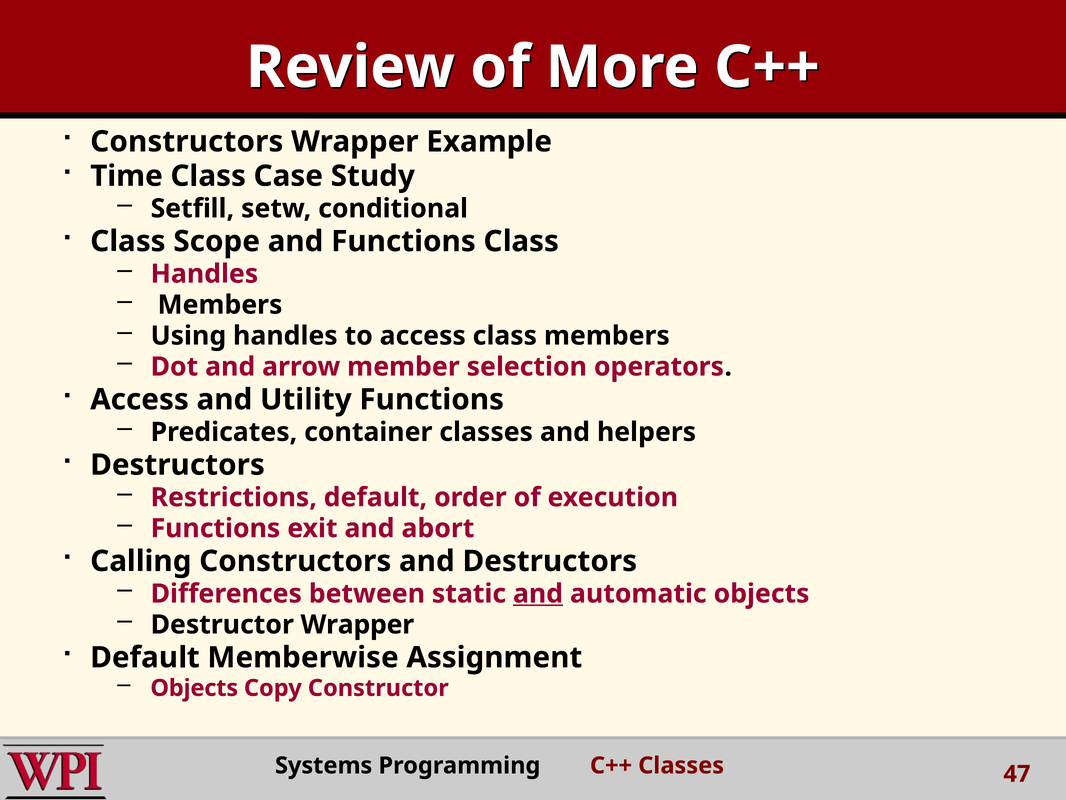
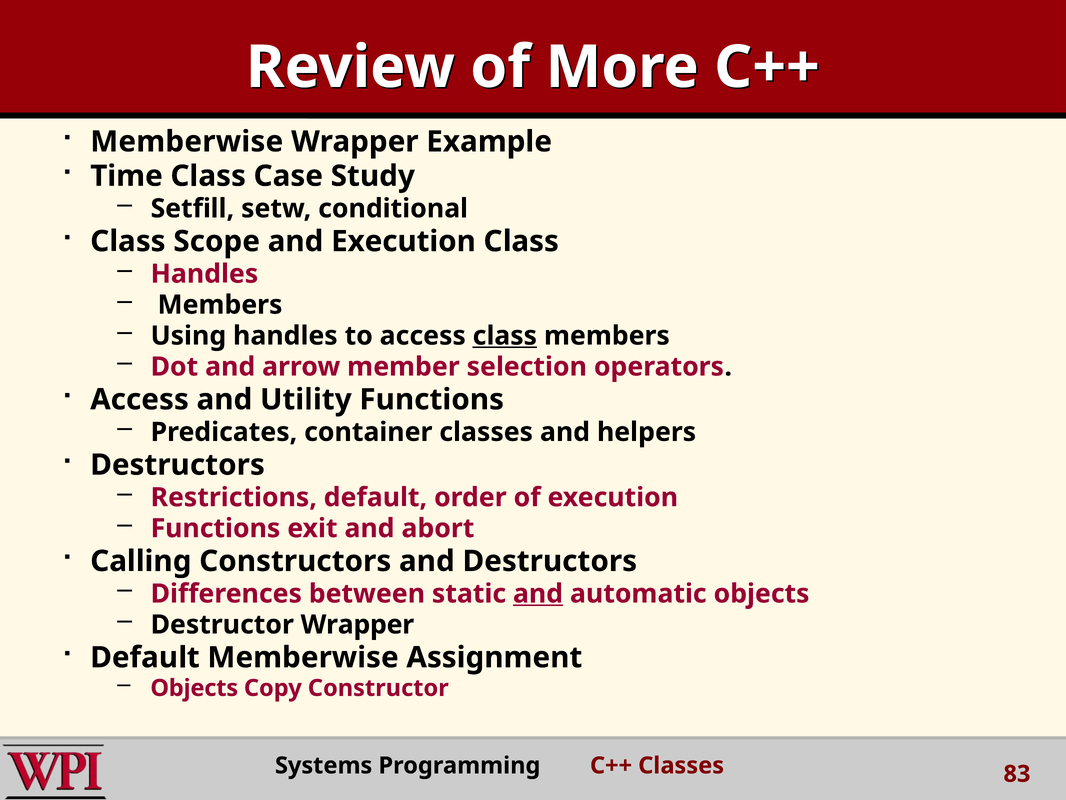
Constructors: Constructors -> Memberwise (187, 142)
and Functions: Functions -> Execution (403, 241)
class underline: none -> present (505, 336)
47: 47 -> 83 (1017, 774)
